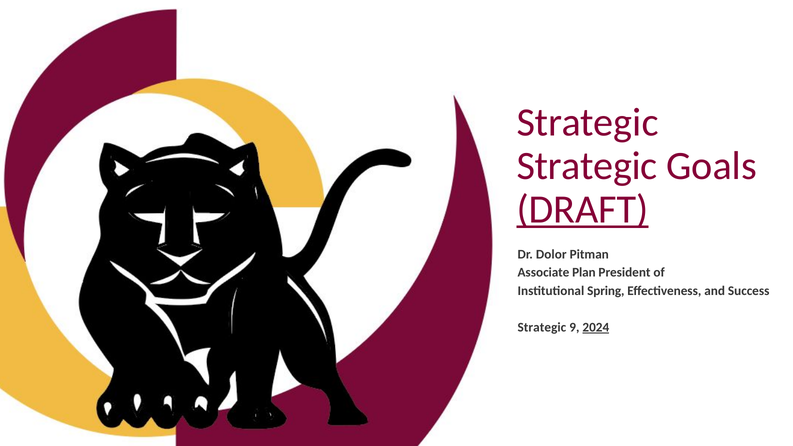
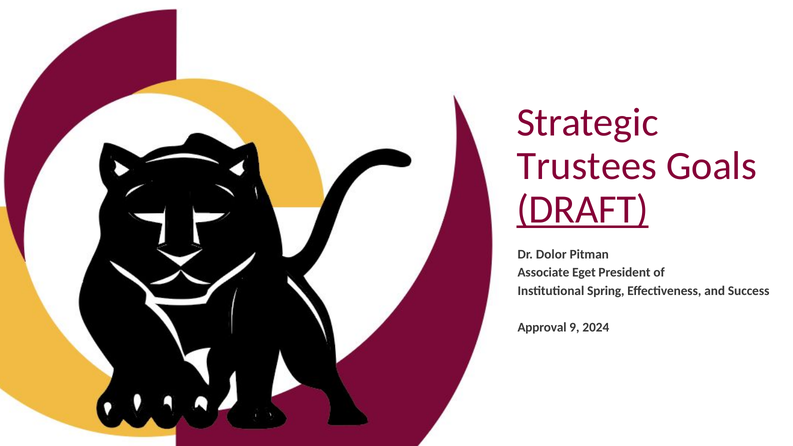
Strategic: Strategic -> Trustees (587, 166)
Plan: Plan -> Eget (584, 273)
Strategic: Strategic -> Approval (542, 327)
2024 underline: present -> none (596, 327)
